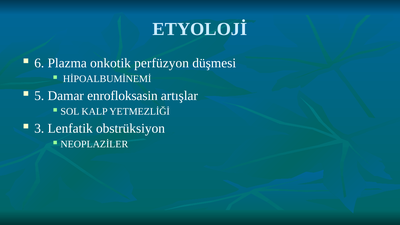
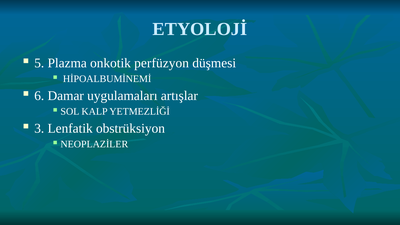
6: 6 -> 5 (39, 63)
5: 5 -> 6 (39, 96)
enrofloksasin: enrofloksasin -> uygulamaları (122, 96)
